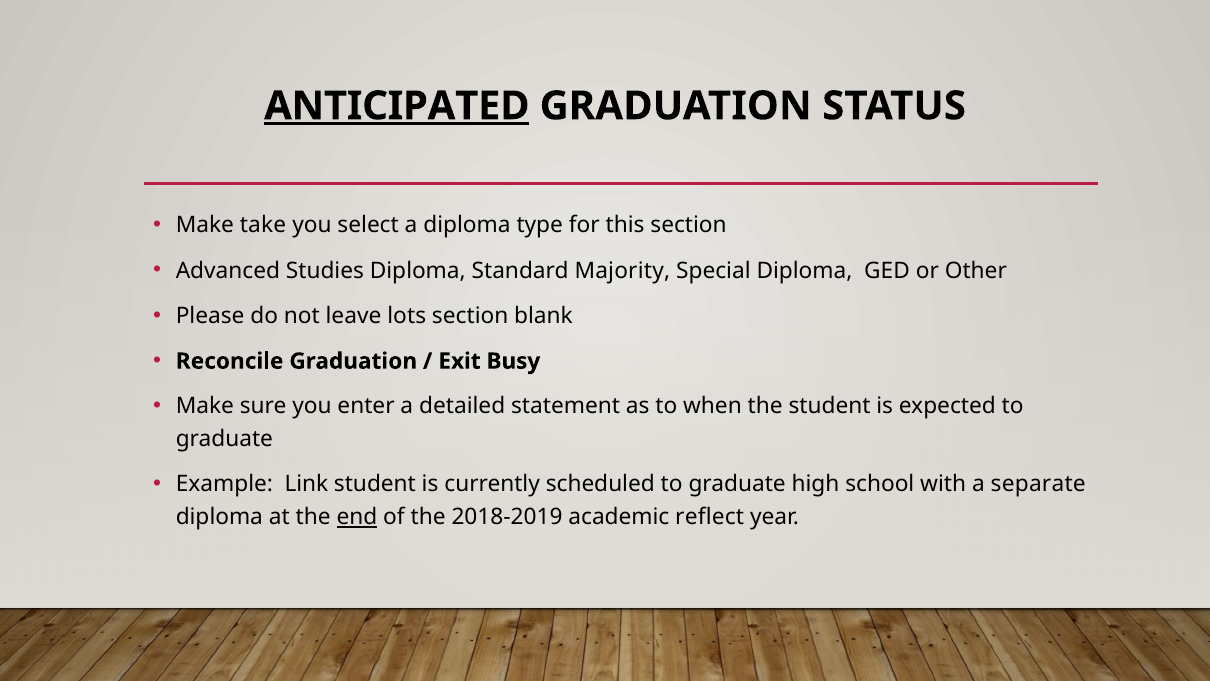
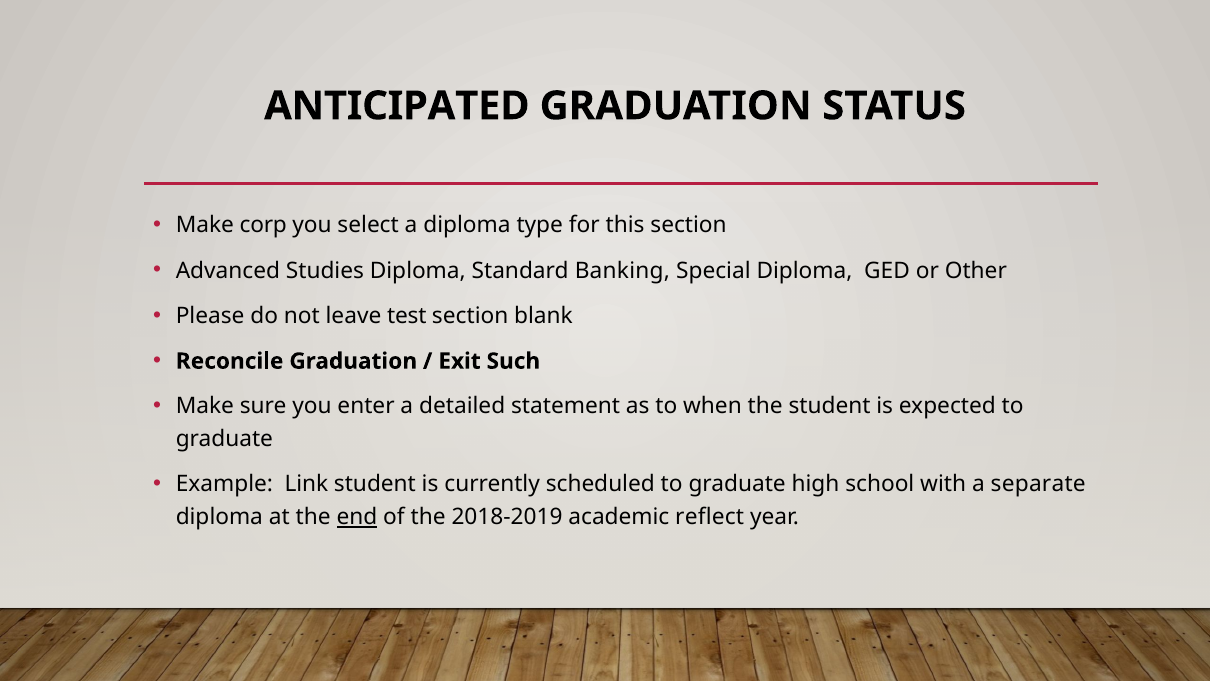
ANTICIPATED underline: present -> none (397, 106)
take: take -> corp (263, 225)
Majority: Majority -> Banking (622, 270)
lots: lots -> test (407, 316)
Busy: Busy -> Such (513, 361)
